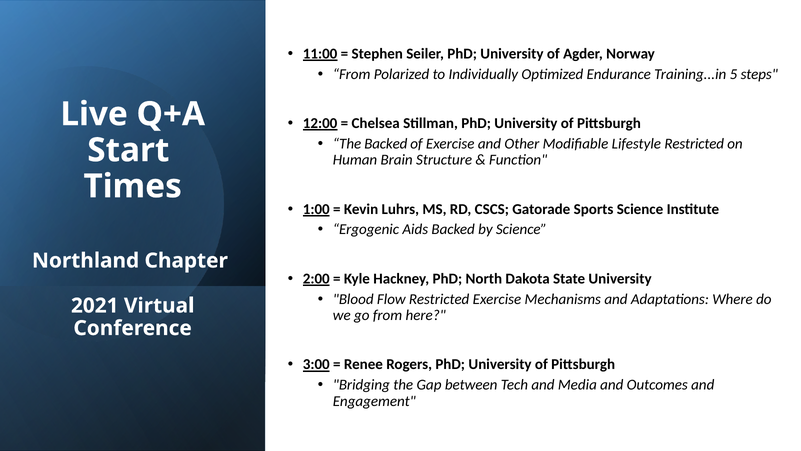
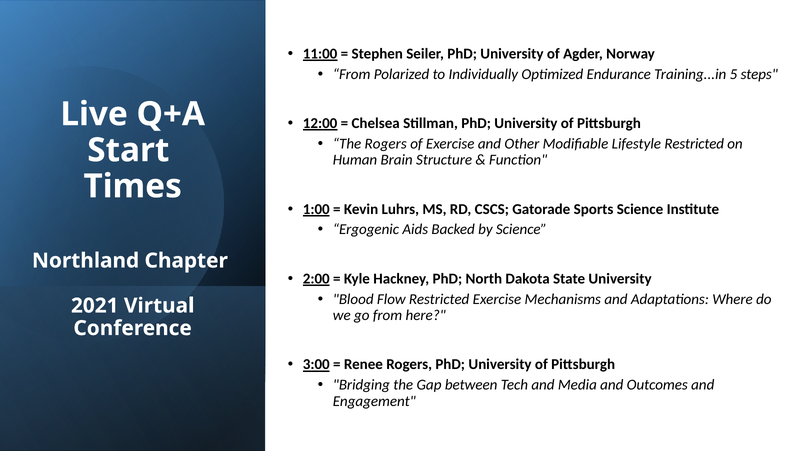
The Backed: Backed -> Rogers (386, 144)
